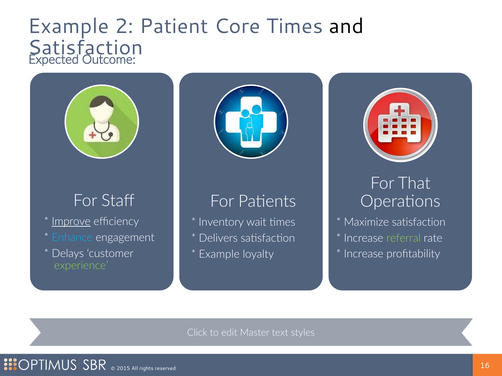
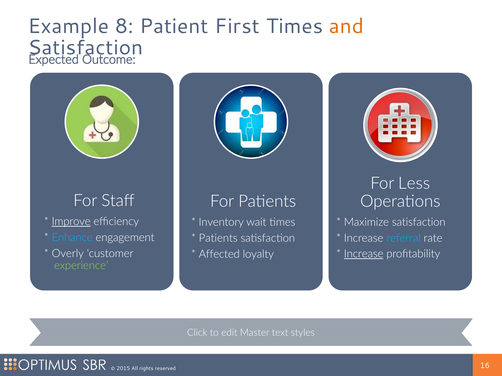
2: 2 -> 8 (124, 26)
Core: Core -> First (237, 26)
and colour: black -> orange (346, 26)
That: That -> Less (414, 183)
referral colour: light green -> light blue (404, 238)
Delivers: Delivers -> Patients (218, 239)
Delays: Delays -> Overly (68, 254)
Increase underline: none -> present (364, 254)
Example: Example -> Affected (219, 254)
